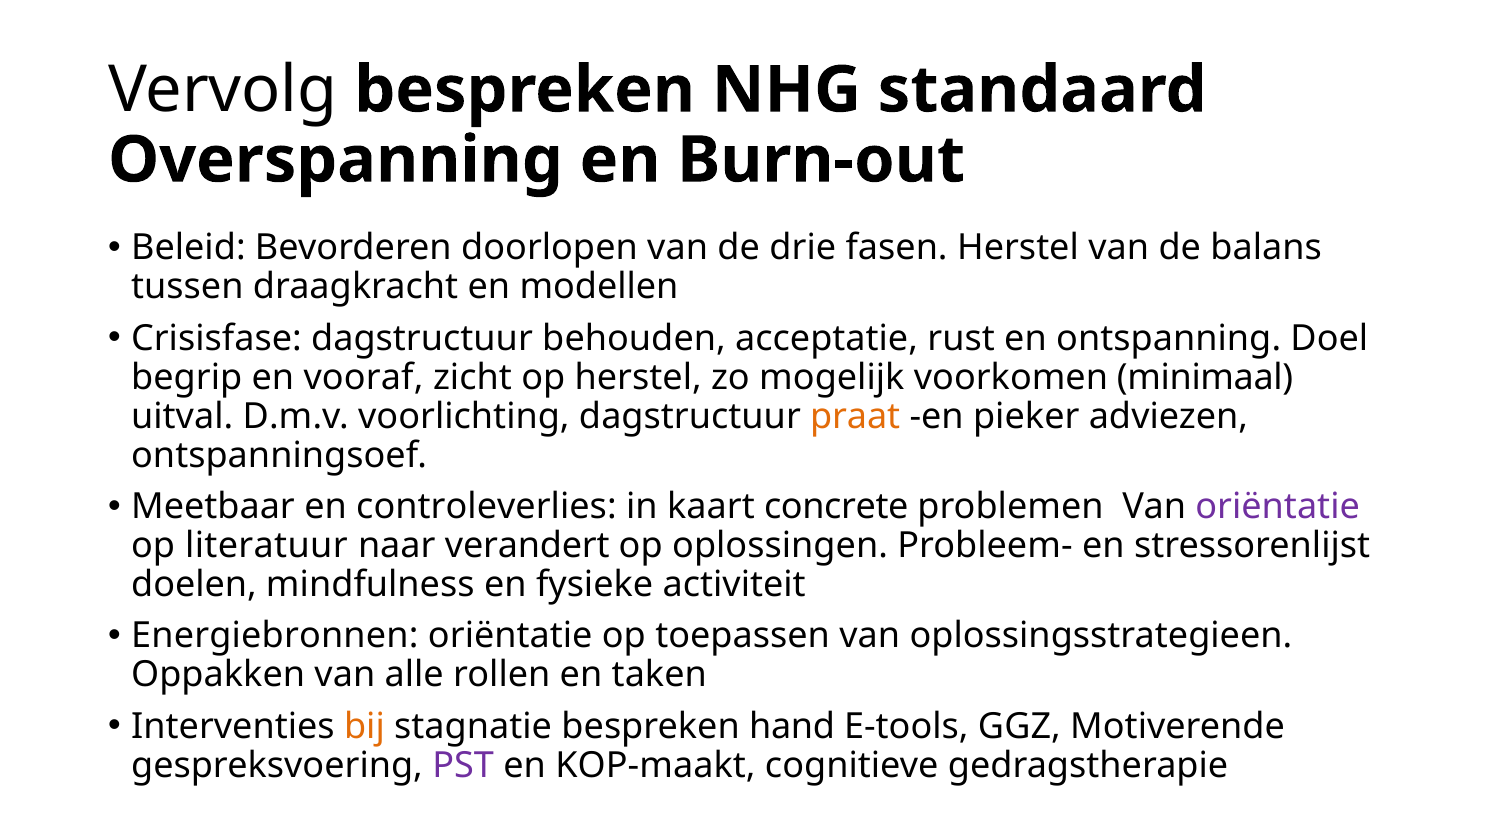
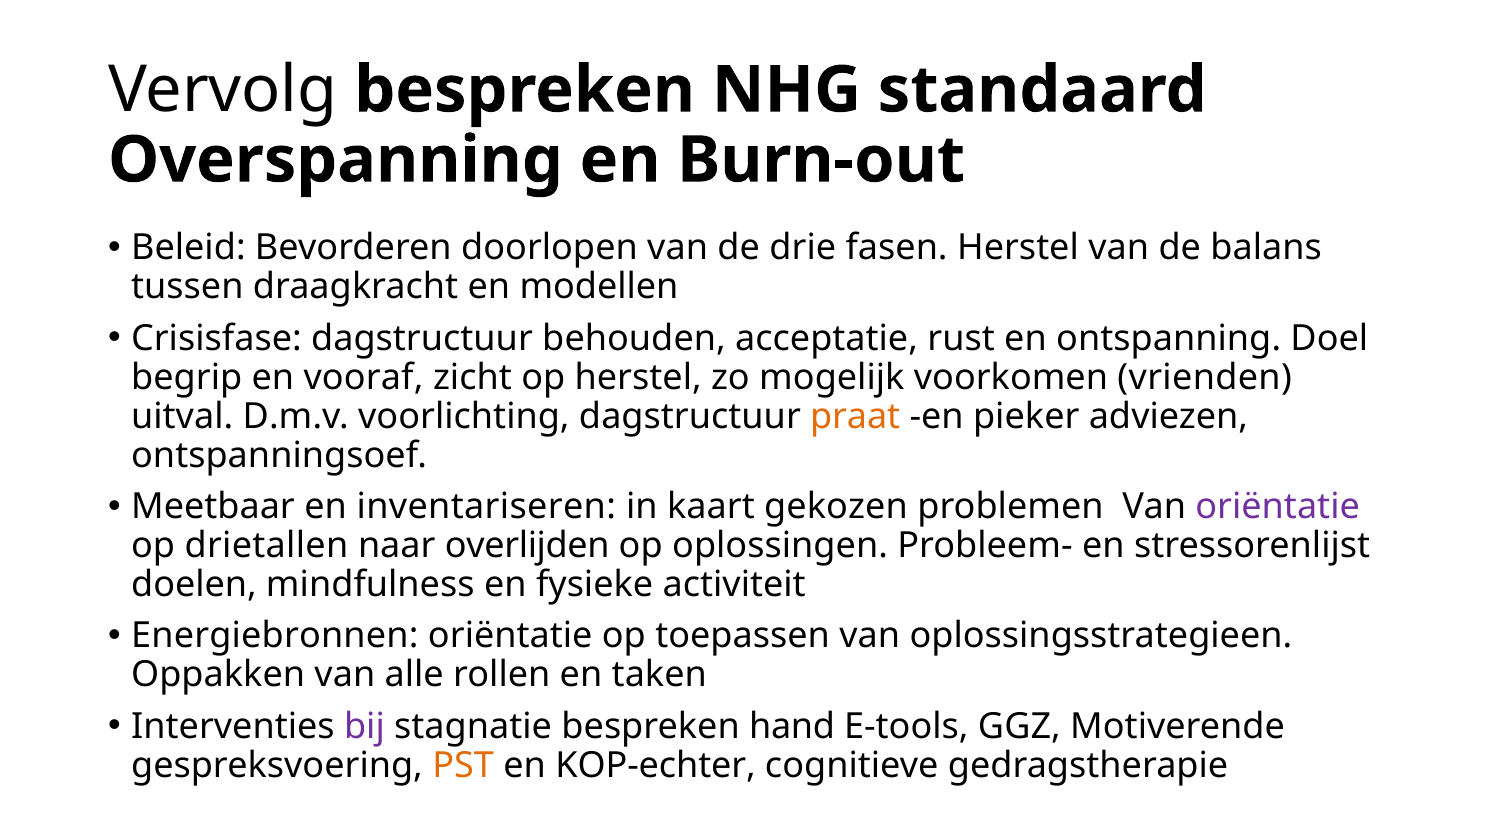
minimaal: minimaal -> vrienden (1205, 377)
controleverlies: controleverlies -> inventariseren (486, 507)
concrete: concrete -> gekozen (836, 507)
literatuur: literatuur -> drietallen (266, 546)
verandert: verandert -> overlijden (527, 546)
bij colour: orange -> purple (364, 726)
PST colour: purple -> orange (463, 765)
KOP-maakt: KOP-maakt -> KOP-echter (656, 765)
